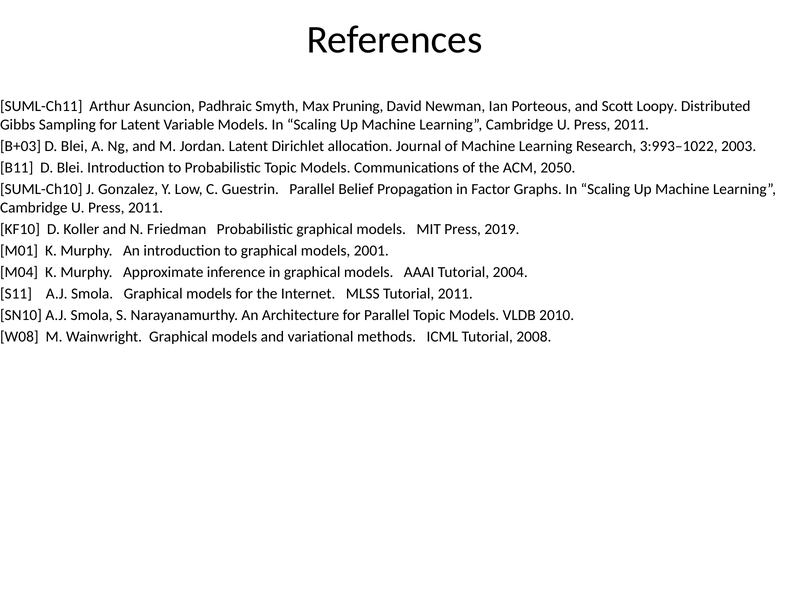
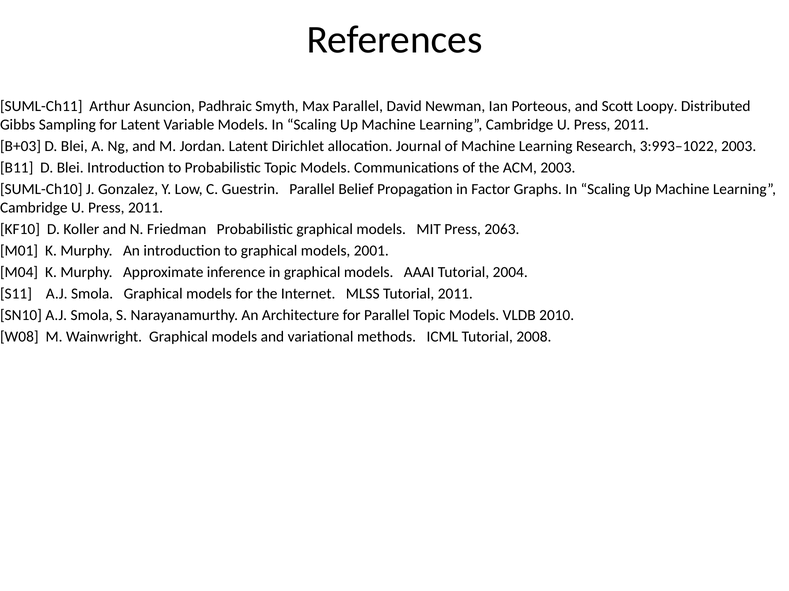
Max Pruning: Pruning -> Parallel (358, 106)
ACM 2050: 2050 -> 2003 (558, 168)
2019: 2019 -> 2063 (502, 229)
